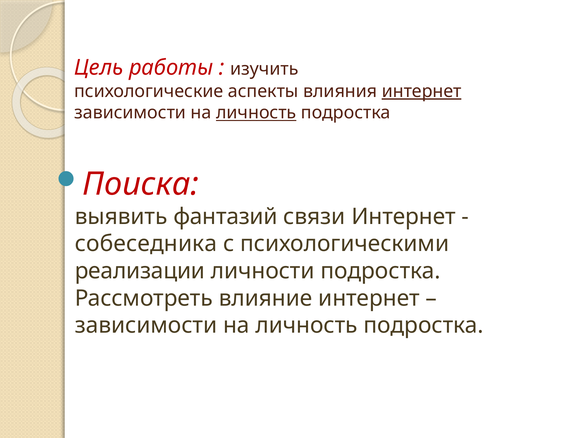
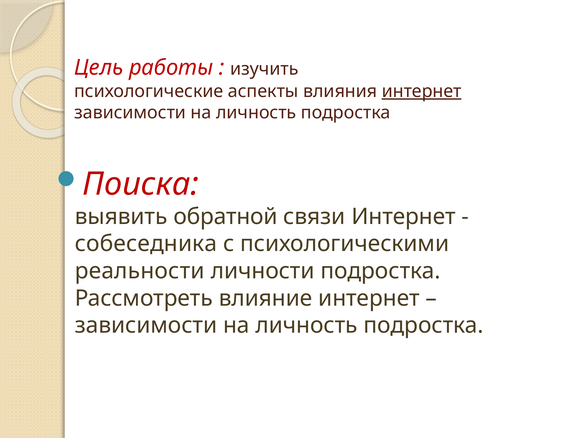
личность underline: present -> none (256, 113)
фантазий: фантазий -> обратной (226, 217)
реализации: реализации -> реальности (140, 271)
